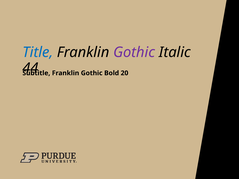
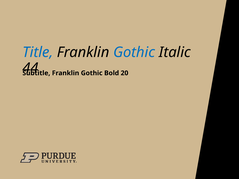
Gothic colour: purple -> blue (134, 52)
